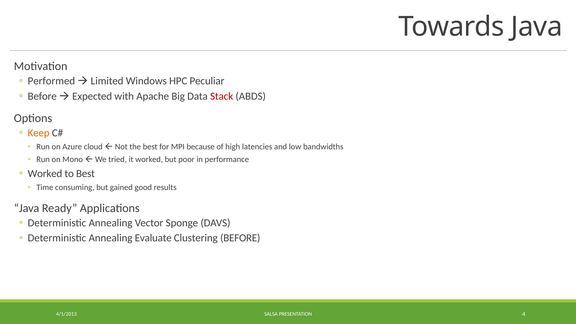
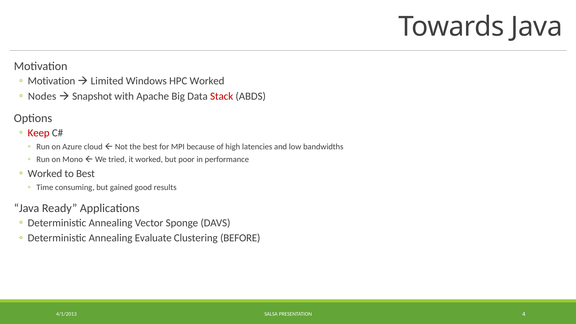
Performed: Performed -> Motivation (51, 81)
HPC Peculiar: Peculiar -> Worked (207, 81)
Before: Before -> Nodes (42, 96)
Expected: Expected -> Snapshot (92, 96)
Keep colour: orange -> red (39, 133)
